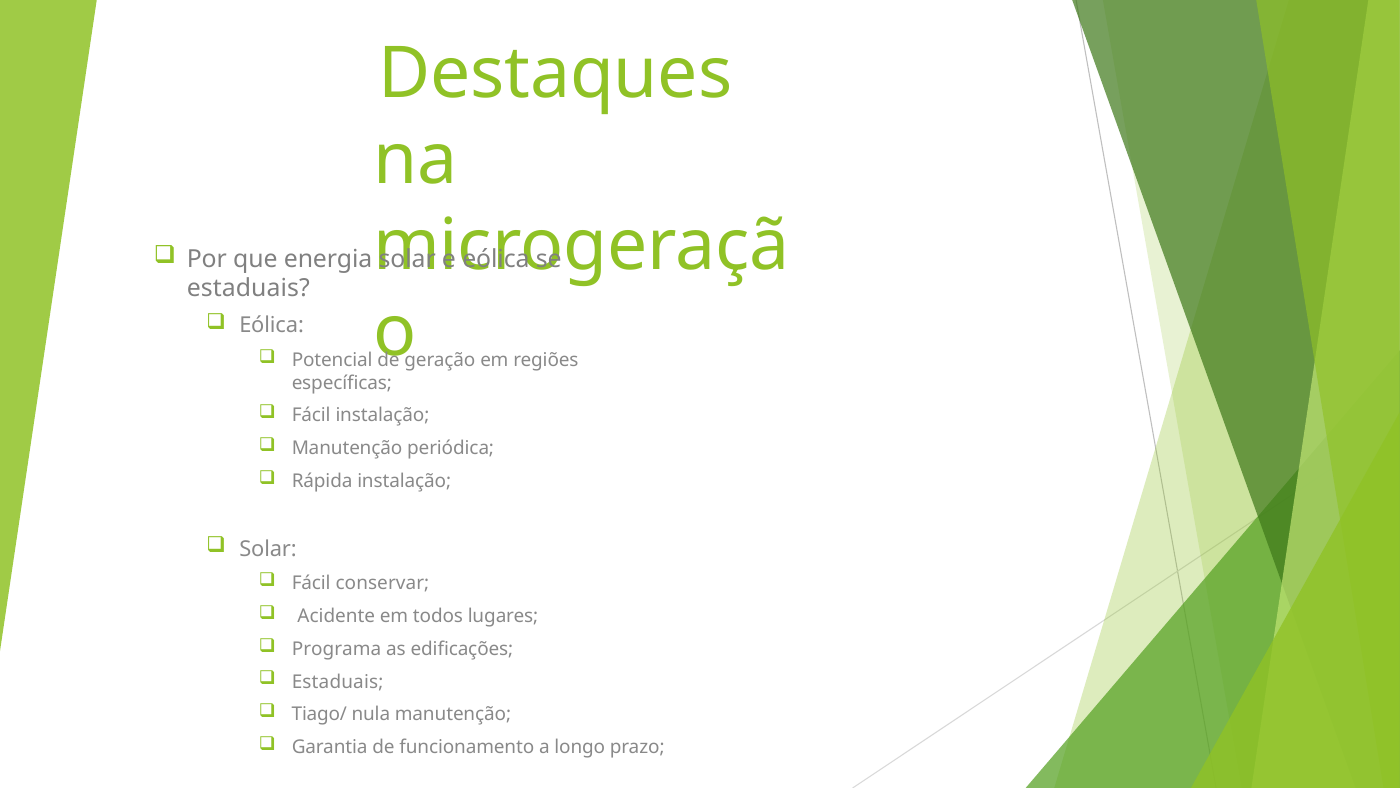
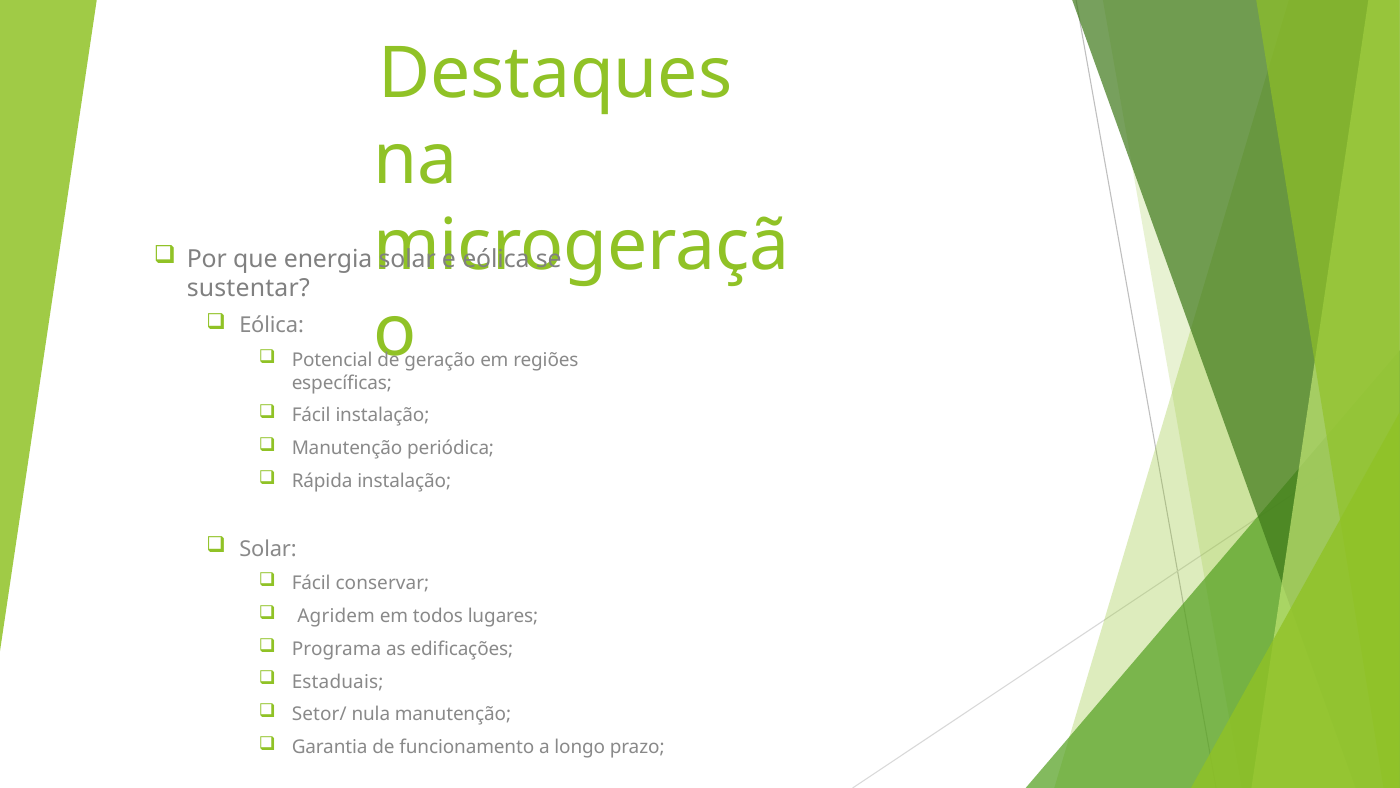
estaduais: estaduais -> sustentar (248, 288)
Acidente: Acidente -> Agridem (336, 616)
Tiago/: Tiago/ -> Setor/ (319, 714)
